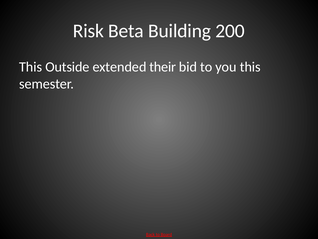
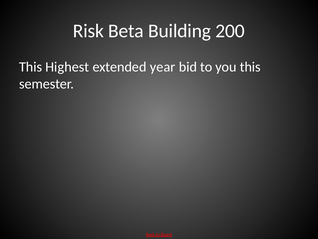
Outside: Outside -> Highest (67, 67)
their: their -> year (163, 67)
